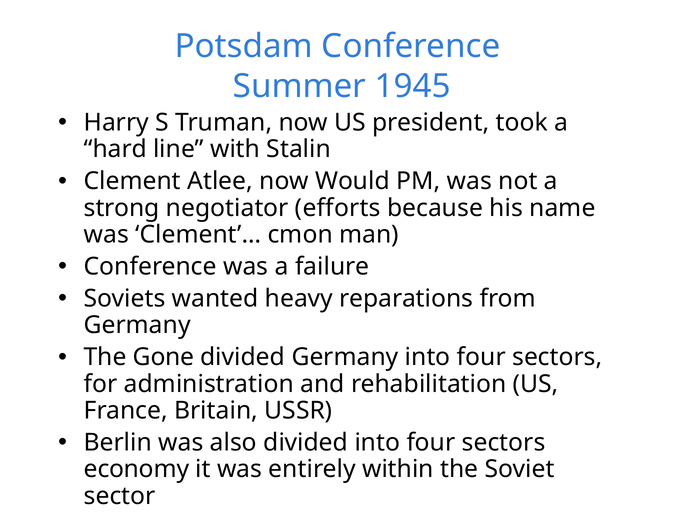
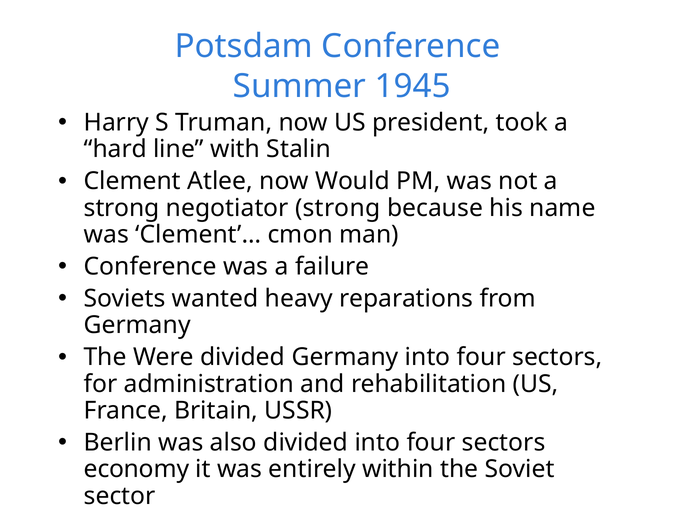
negotiator efforts: efforts -> strong (338, 208)
Gone: Gone -> Were (163, 357)
